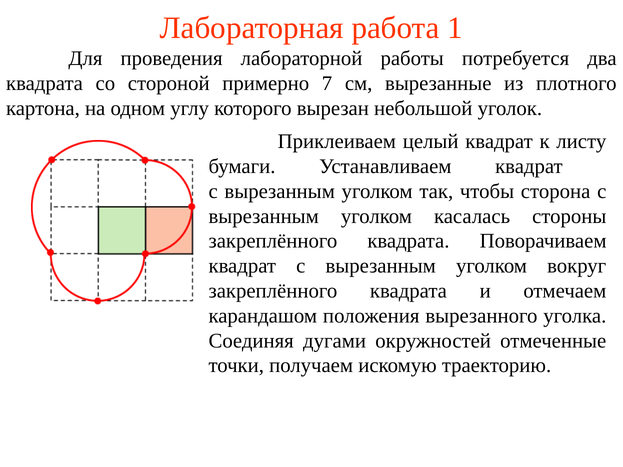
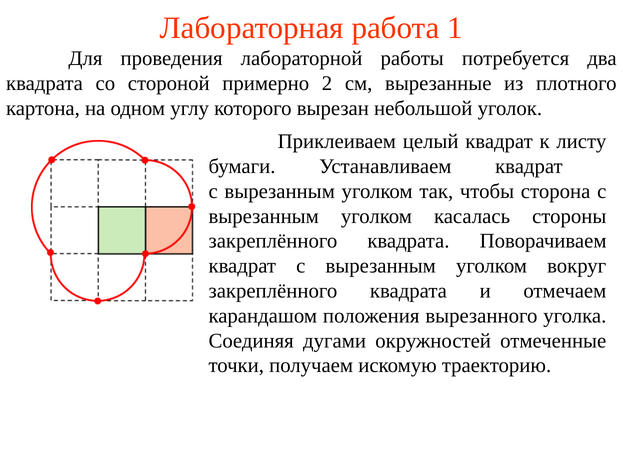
7: 7 -> 2 (327, 83)
